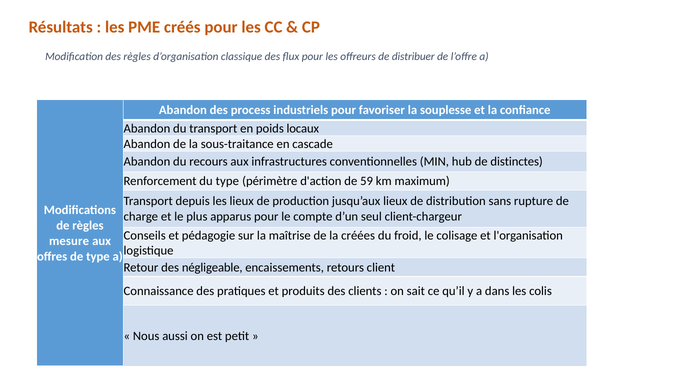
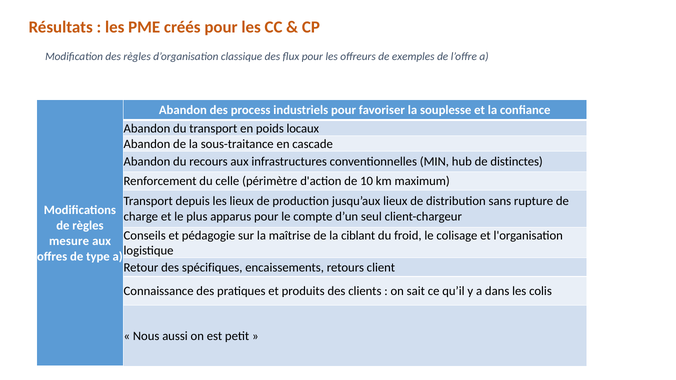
distribuer: distribuer -> exemples (413, 57)
du type: type -> celle (227, 181)
59: 59 -> 10 (367, 181)
créées: créées -> ciblant (358, 236)
négligeable: négligeable -> spécifiques (212, 268)
